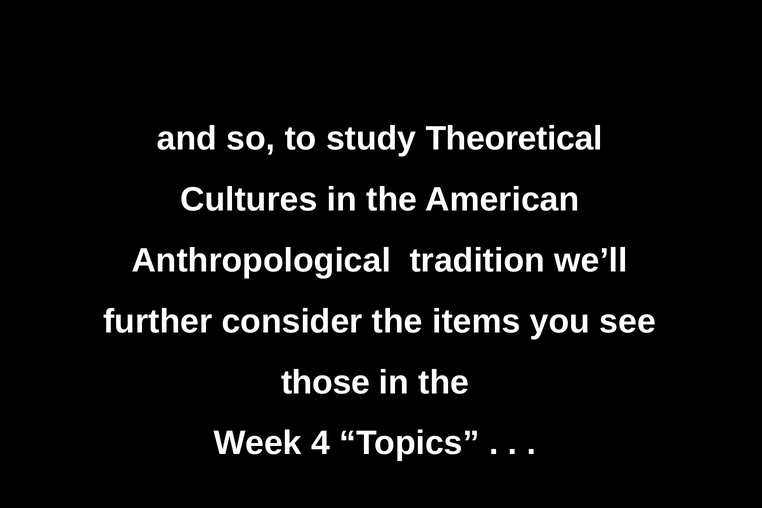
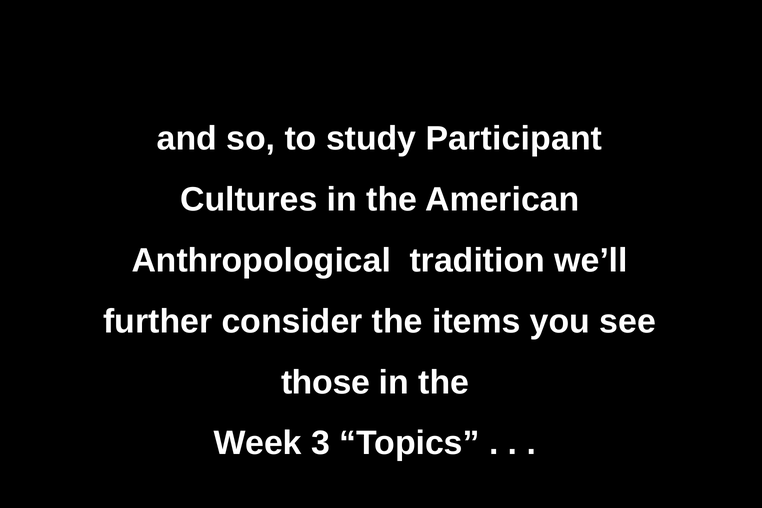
Theoretical: Theoretical -> Participant (514, 139)
4: 4 -> 3 (321, 443)
